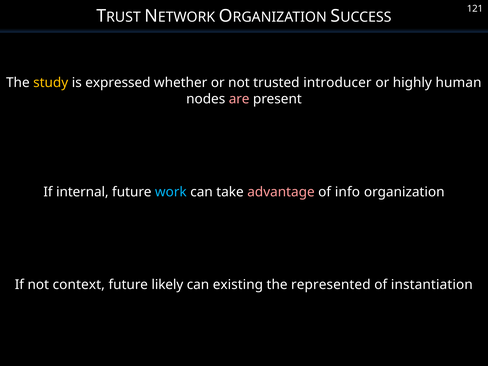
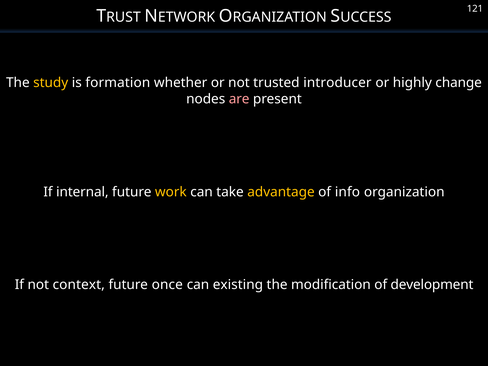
expressed: expressed -> formation (118, 83)
human: human -> change (459, 83)
work colour: light blue -> yellow (171, 192)
advantage colour: pink -> yellow (281, 192)
likely: likely -> once (167, 285)
represented: represented -> modification (331, 285)
instantiation: instantiation -> development (432, 285)
